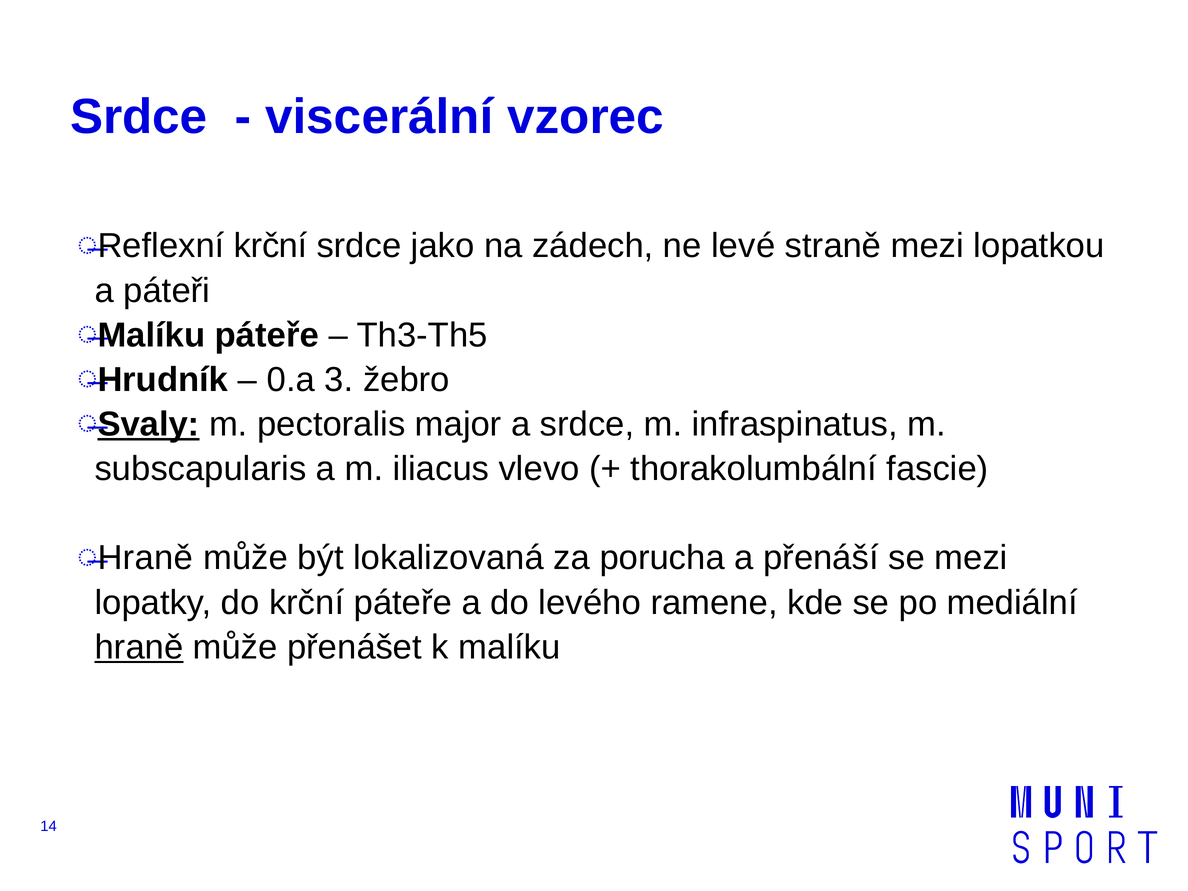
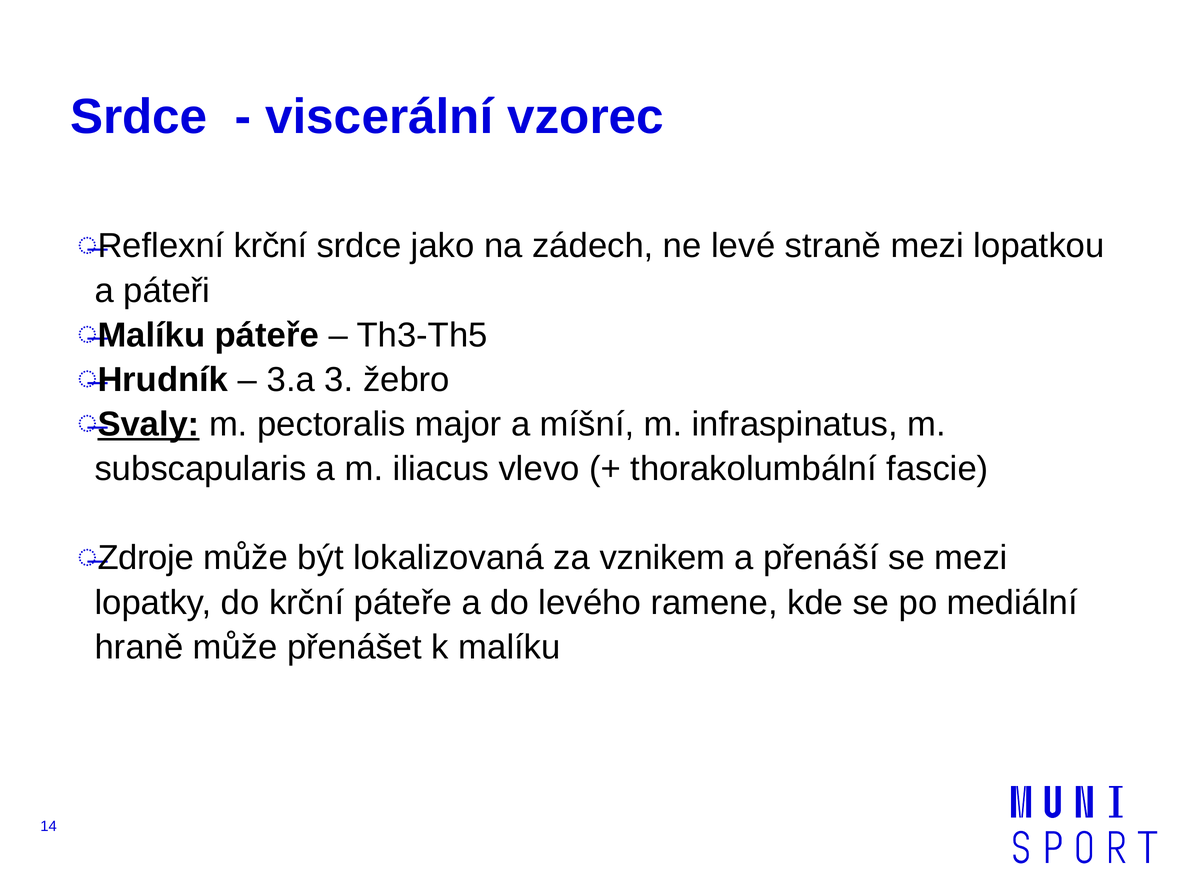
0.a: 0.a -> 3.a (291, 380)
a srdce: srdce -> míšní (587, 424)
Hraně: Hraně -> Zdroje (146, 558)
porucha: porucha -> vznikem (662, 558)
hraně underline: present -> none (139, 647)
